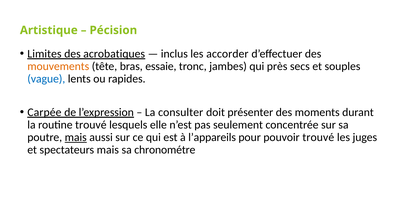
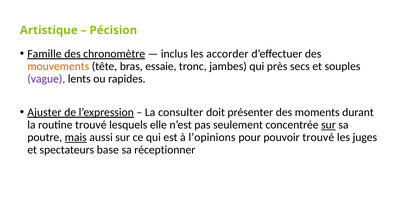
Limites: Limites -> Famille (44, 54)
acrobatiques: acrobatiques -> chronomètre (114, 54)
vague colour: blue -> purple (46, 79)
Carpée: Carpée -> Ajuster (44, 112)
sur underline: none -> present (328, 125)
l’appareils: l’appareils -> l’opinions (212, 137)
spectateurs mais: mais -> base (108, 150)
chronométre: chronométre -> réceptionner (165, 150)
